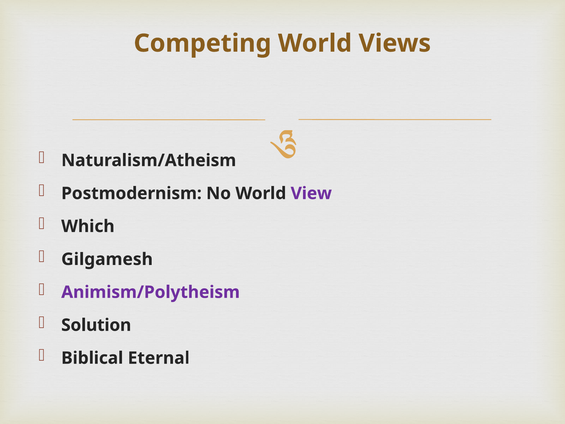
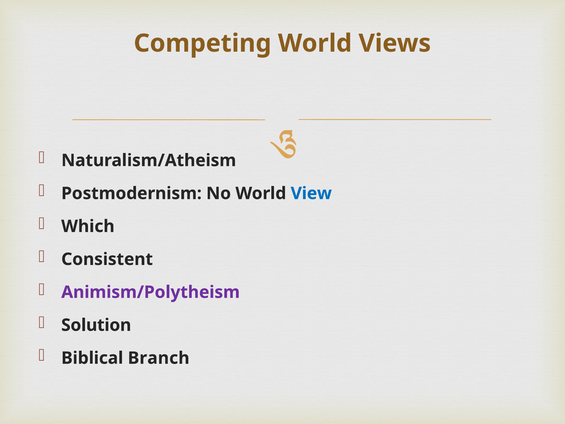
View colour: purple -> blue (311, 193)
Gilgamesh: Gilgamesh -> Consistent (107, 259)
Eternal: Eternal -> Branch (159, 358)
